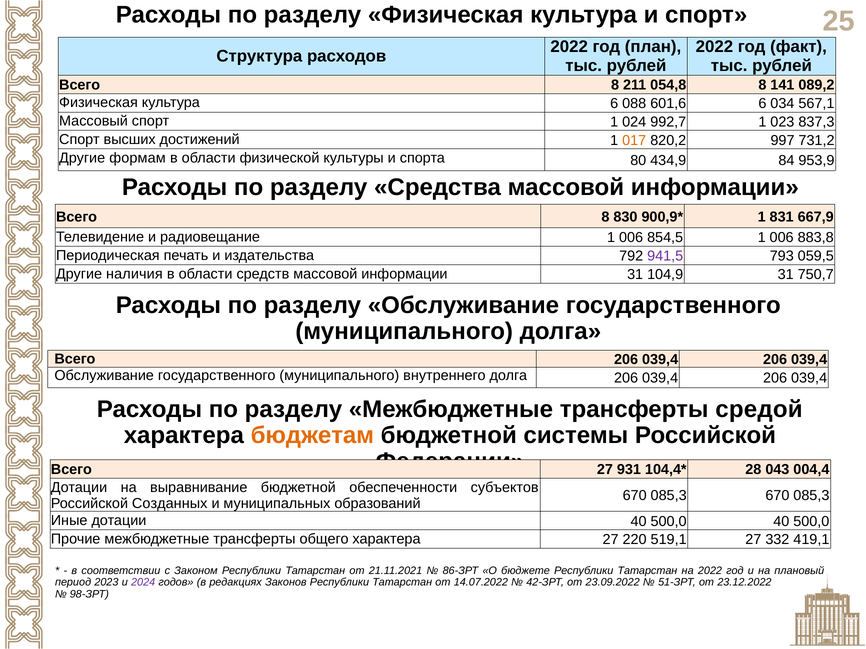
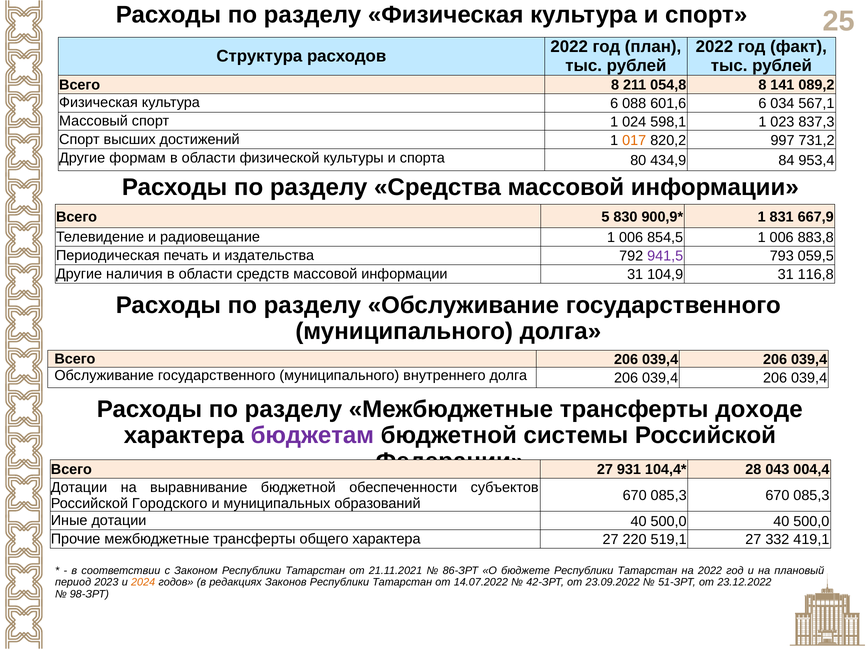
992,7: 992,7 -> 598,1 (668, 122)
953,9: 953,9 -> 953,4 (816, 160)
8: 8 -> 5 (606, 217)
750,7: 750,7 -> 116,8 (816, 275)
средой: средой -> доходе (759, 410)
бюджетам colour: orange -> purple (312, 436)
Созданных: Созданных -> Городского (170, 504)
2024 colour: purple -> orange (143, 583)
